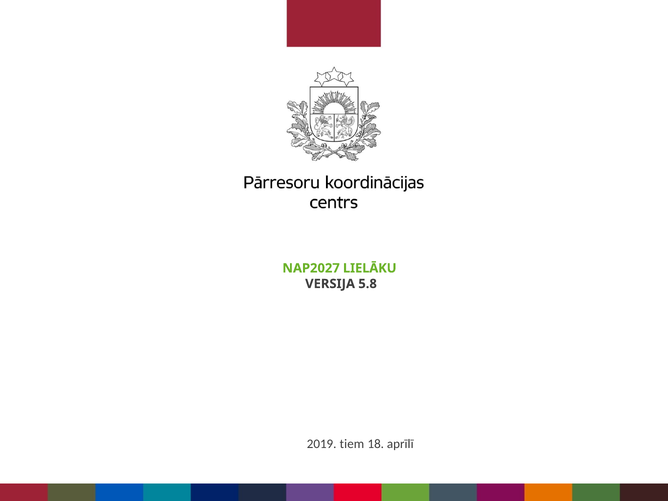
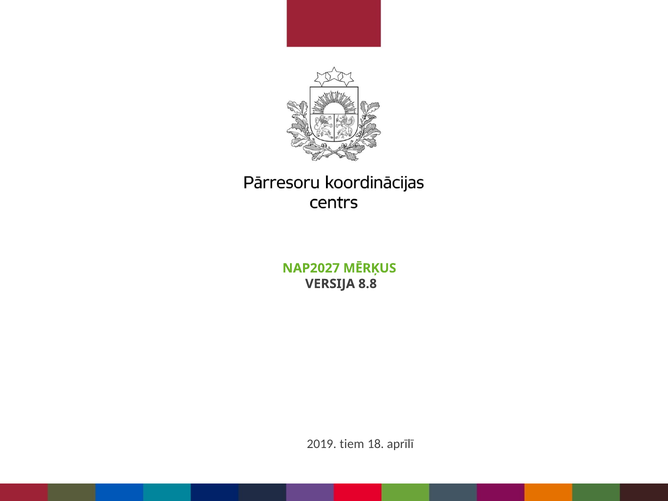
LIELĀKU: LIELĀKU -> MĒRĶUS (370, 268)
5.8: 5.8 -> 8.8 (368, 284)
